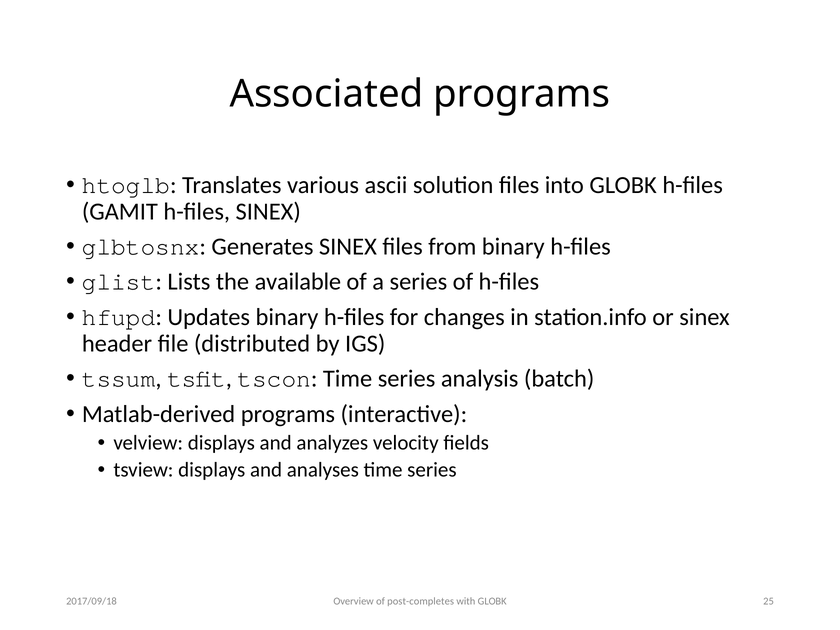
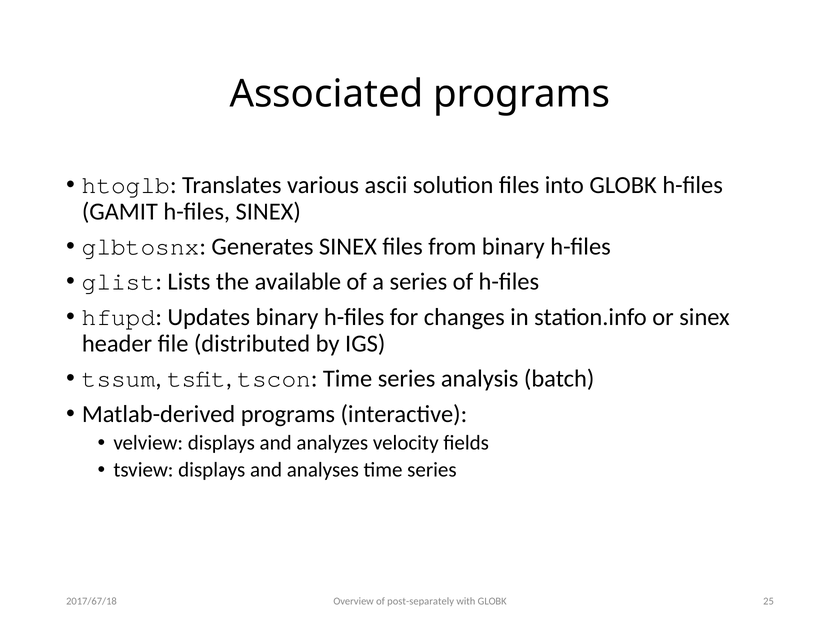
post-completes: post-completes -> post-separately (421, 601)
2017/09/18: 2017/09/18 -> 2017/67/18 (91, 601)
